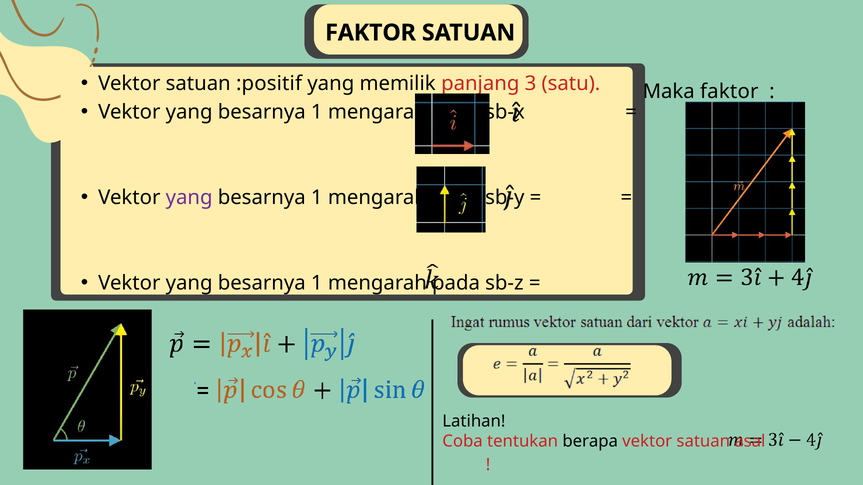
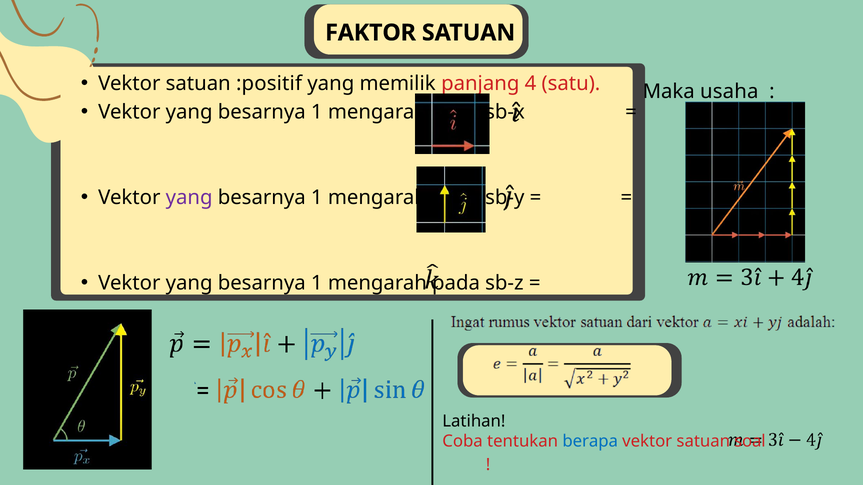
3: 3 -> 4 (530, 84)
Maka faktor: faktor -> usaha (729, 92)
berapa colour: black -> blue (590, 442)
asal: asal -> soal (750, 442)
